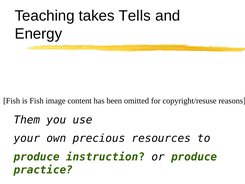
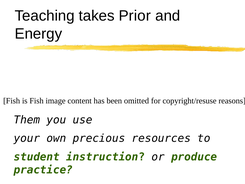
Tells: Tells -> Prior (135, 16)
produce: produce -> student (37, 157)
